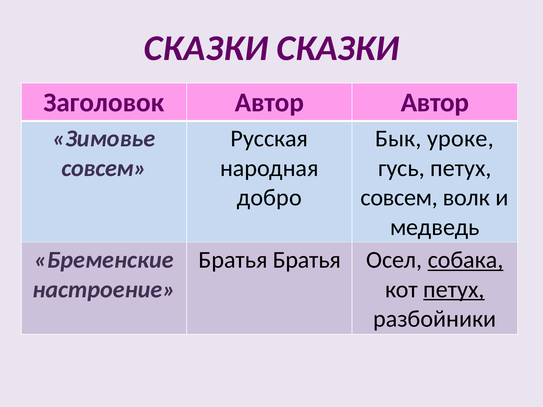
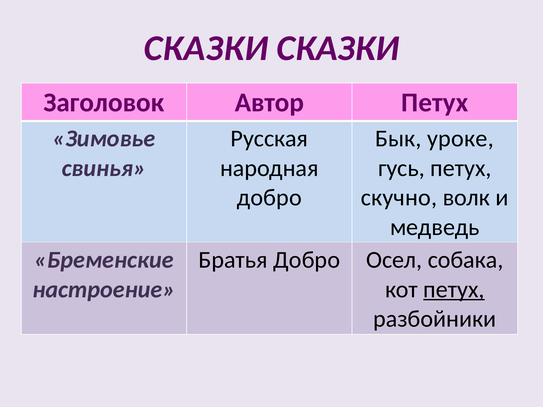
Автор Автор: Автор -> Петух (435, 103)
совсем: совсем -> свинья (104, 168)
совсем: совсем -> скучно (399, 198)
Братья Братья: Братья -> Добро (307, 260)
собака underline: present -> none (466, 260)
